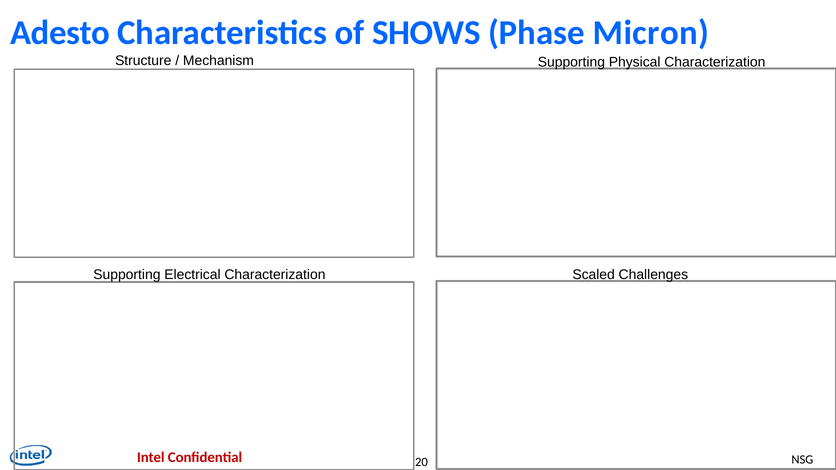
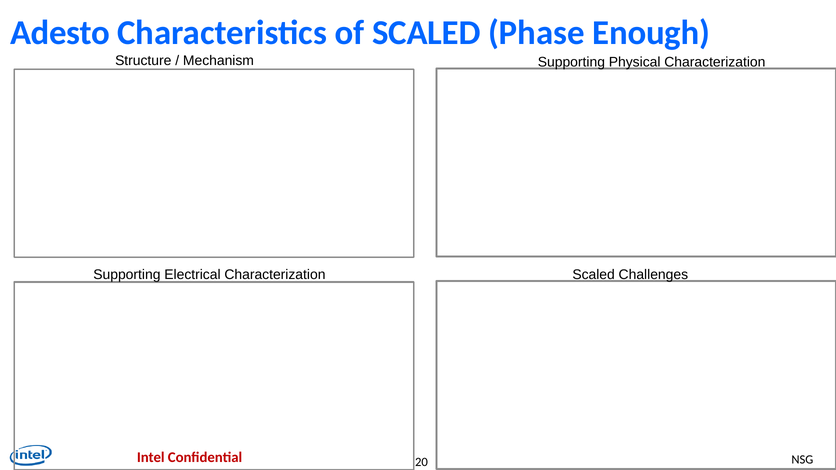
of SHOWS: SHOWS -> SCALED (426, 33)
Micron: Micron -> Enough (651, 33)
